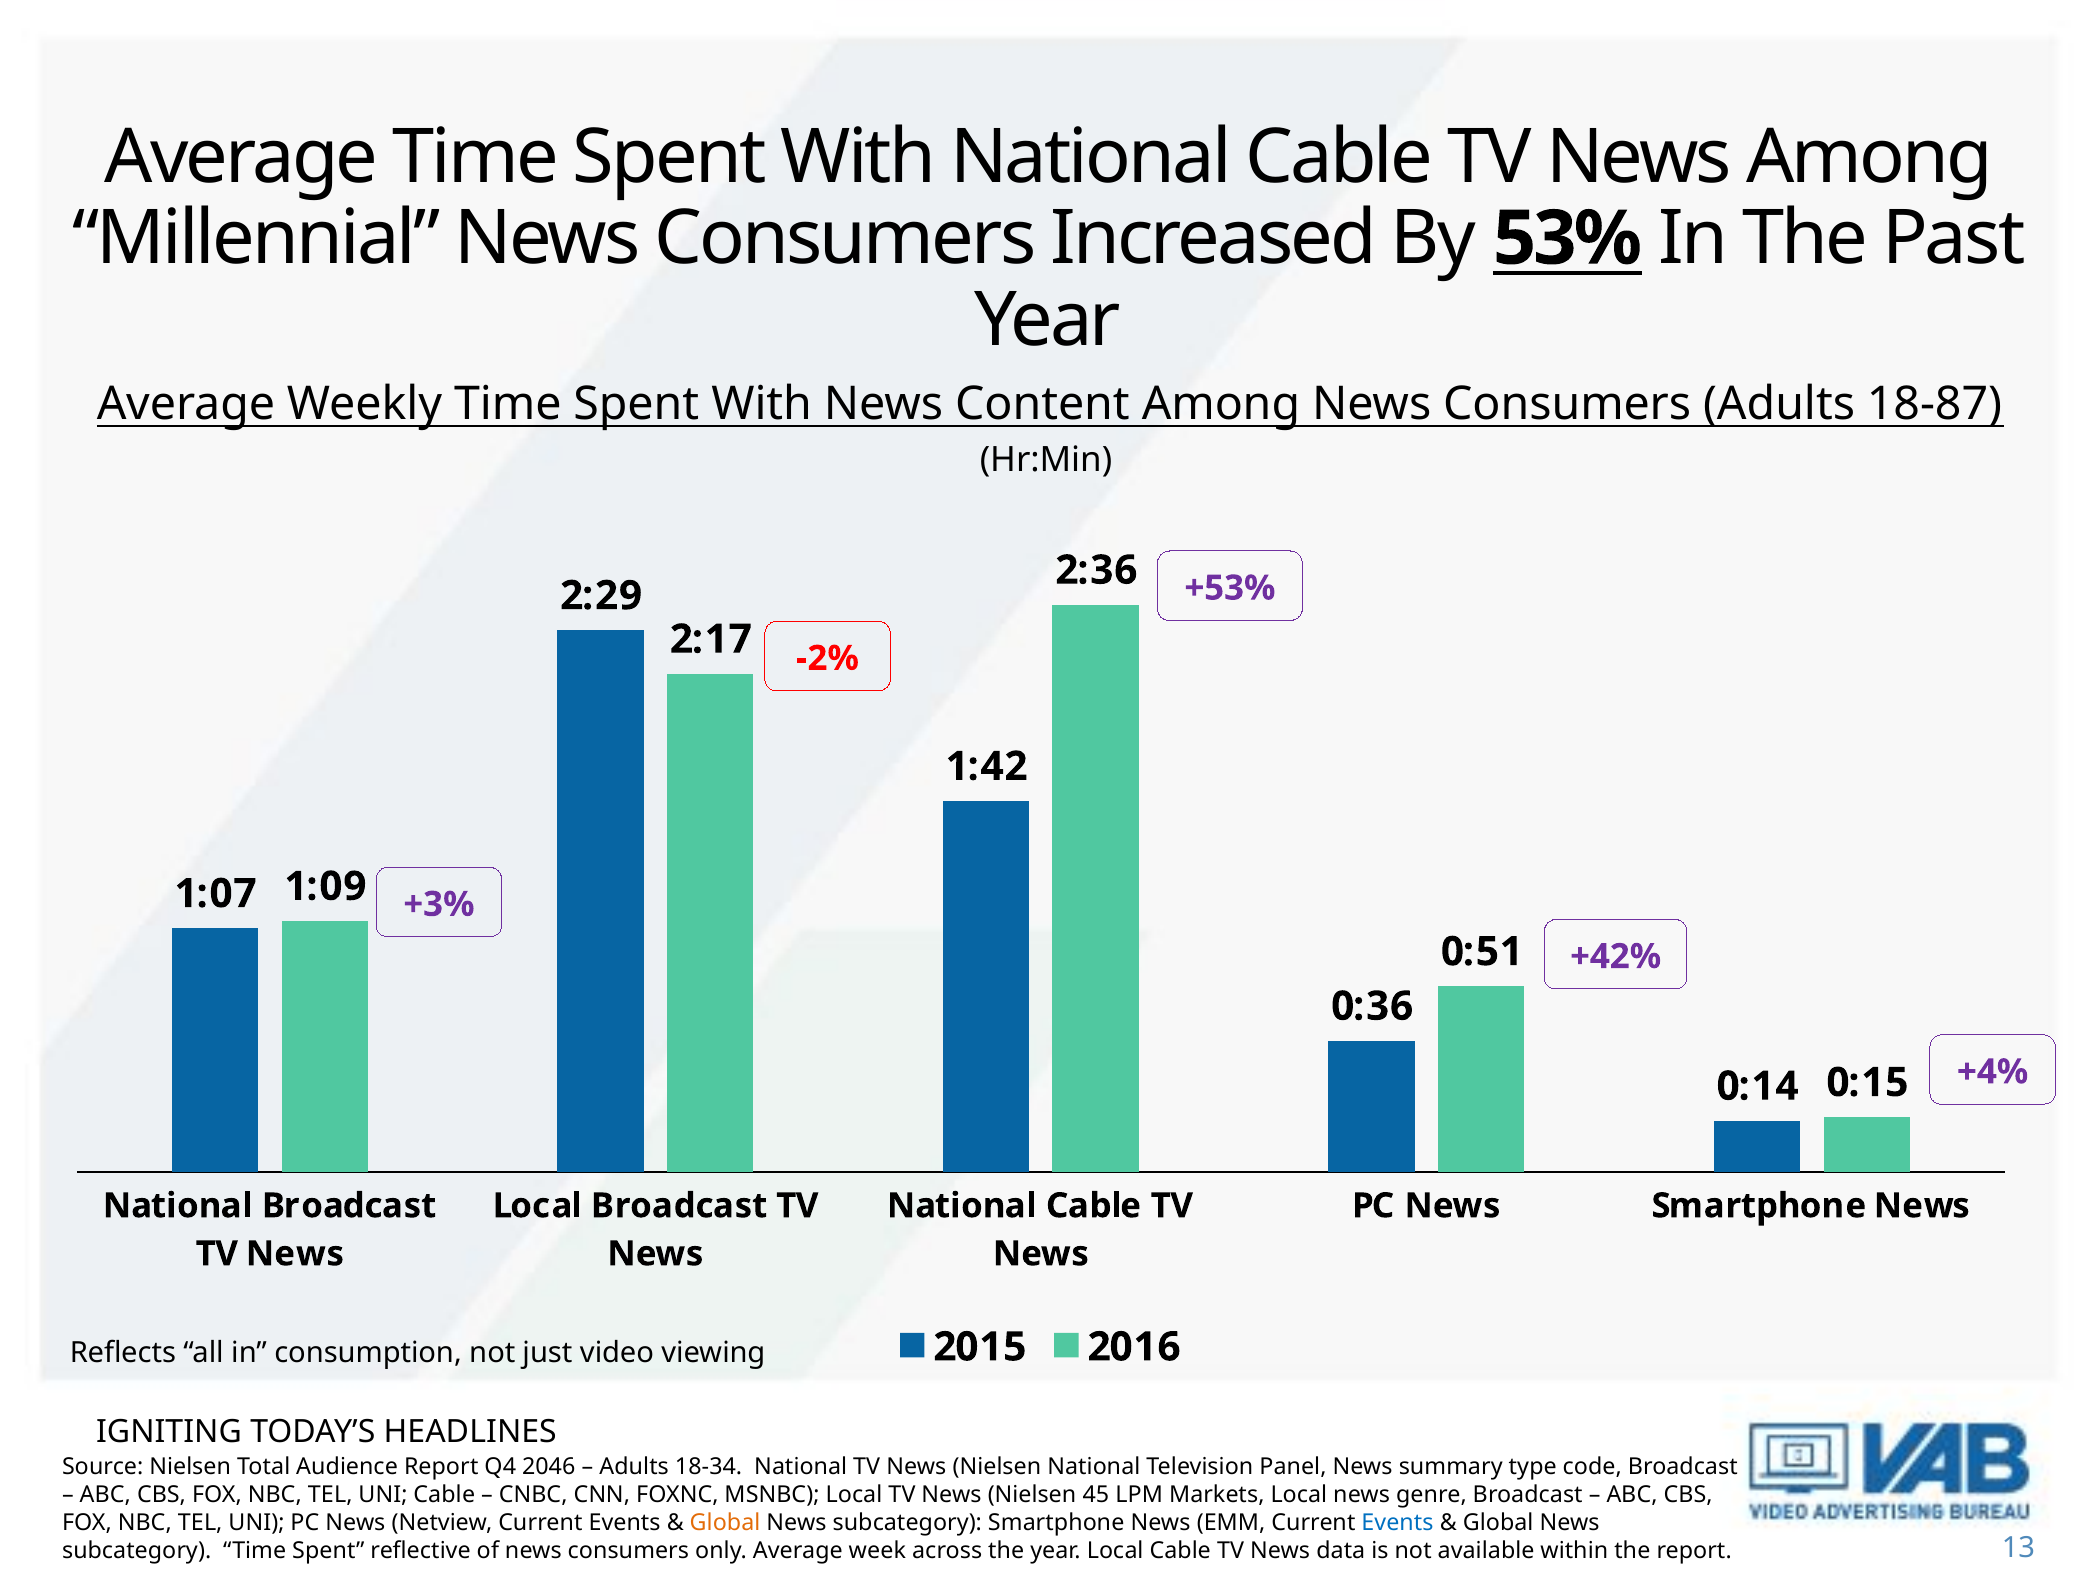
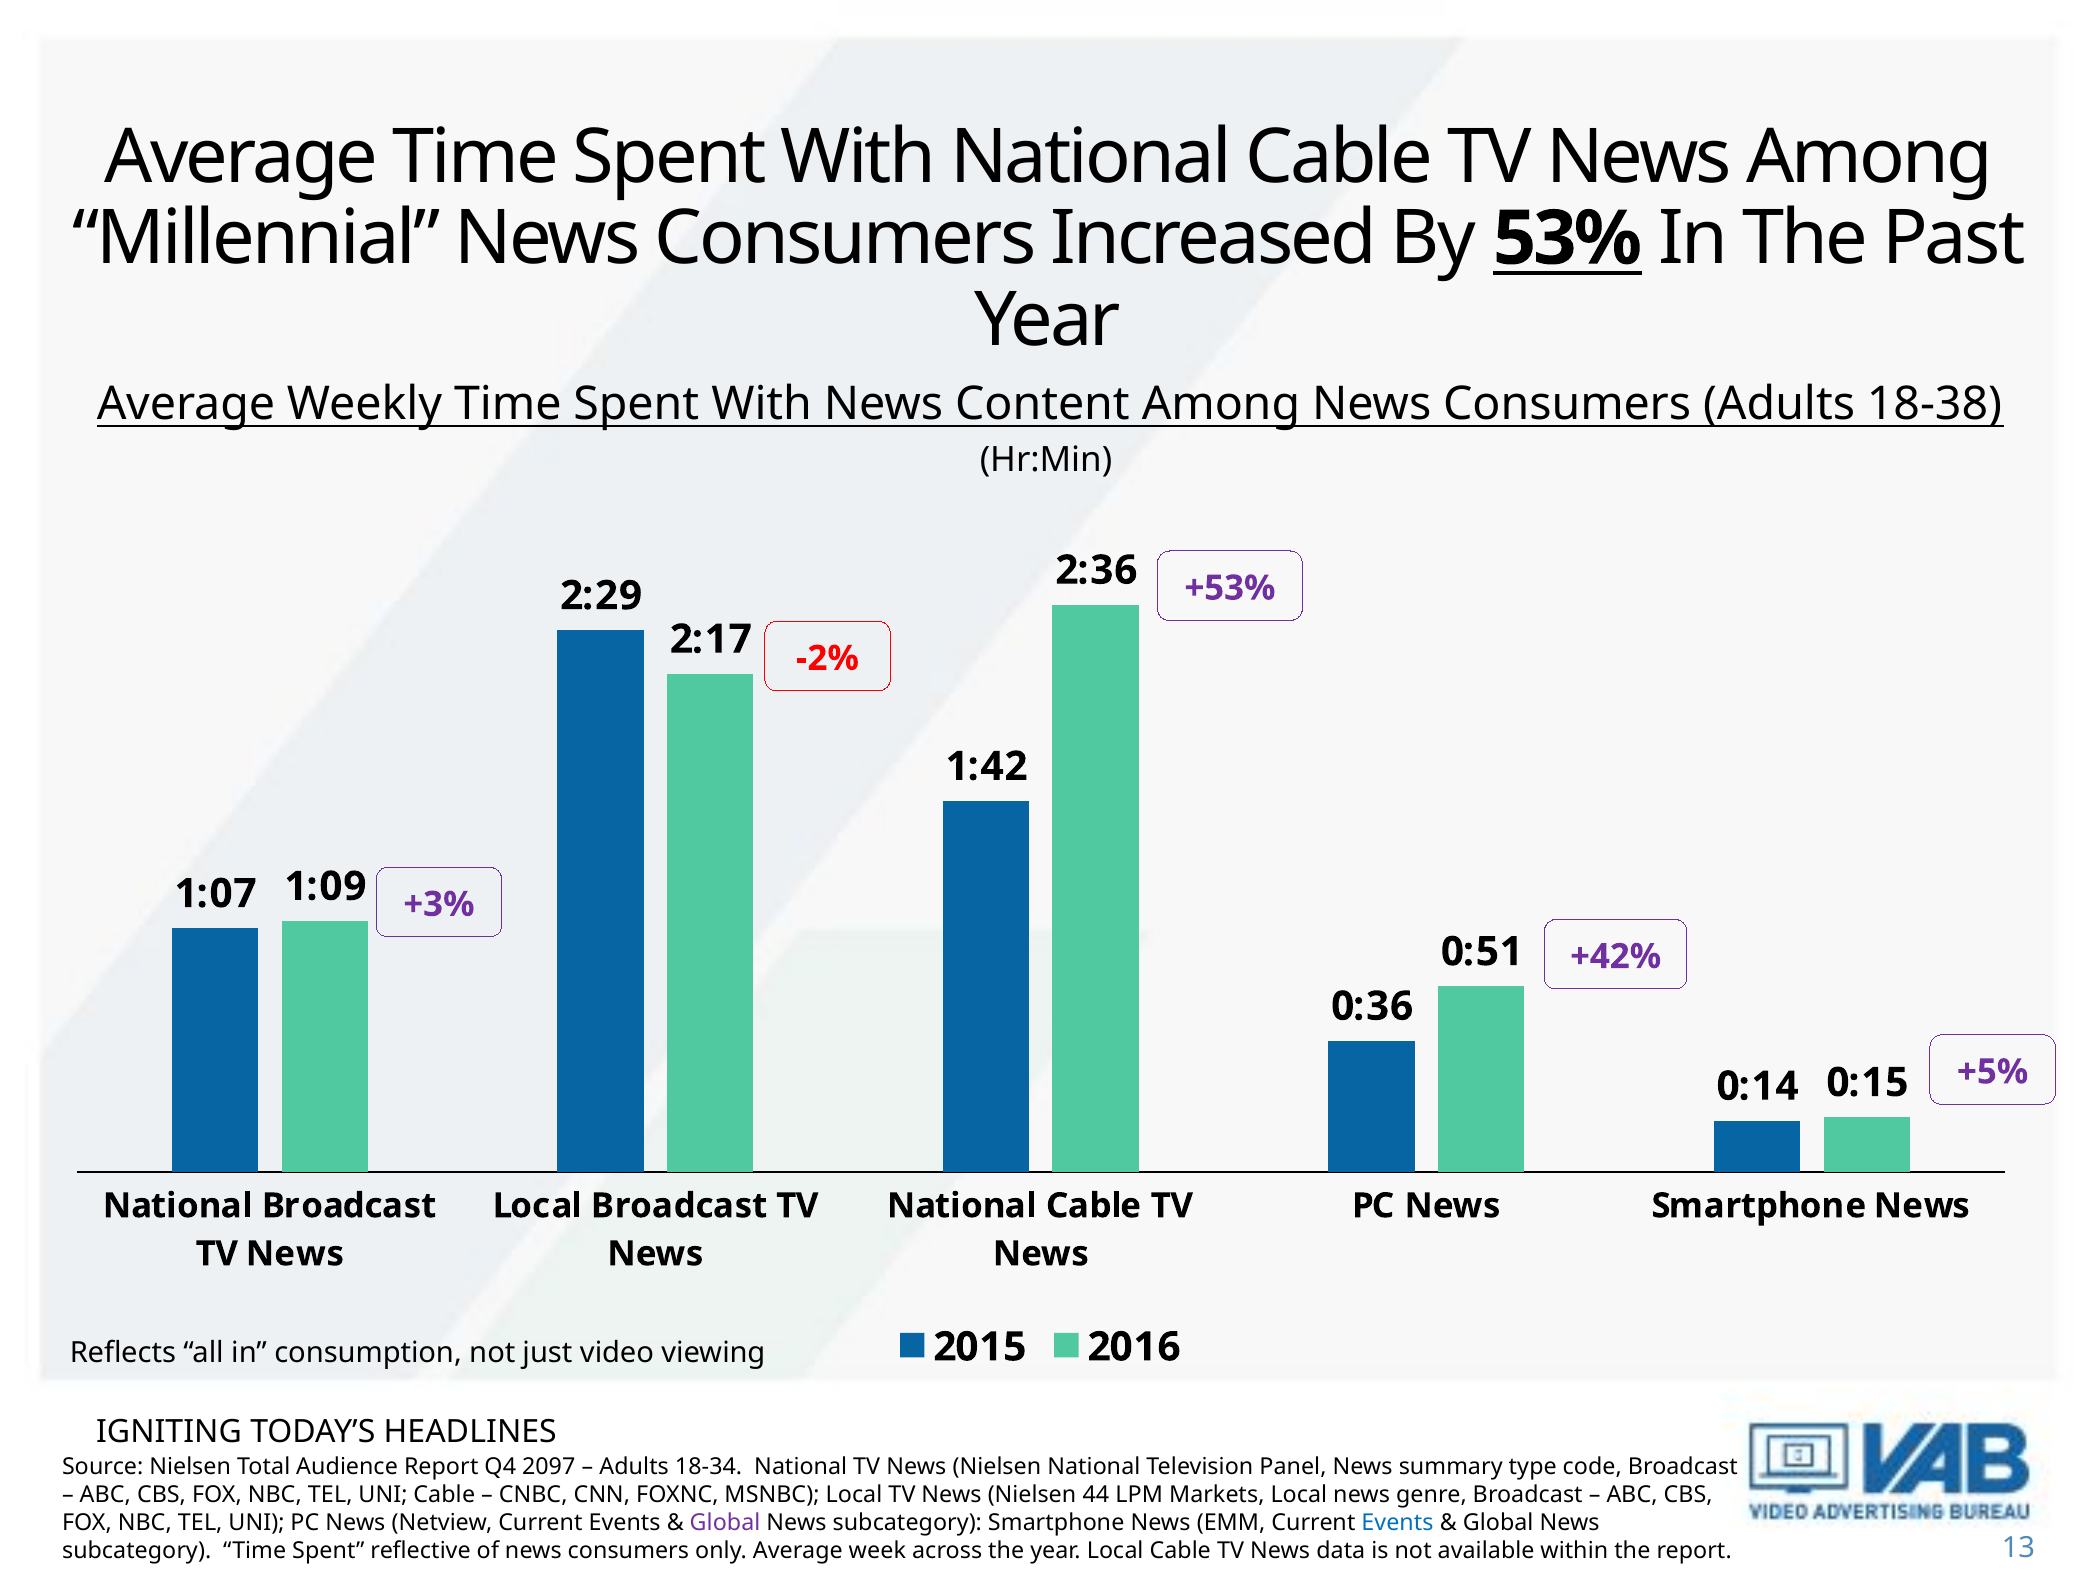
18-87: 18-87 -> 18-38 (1934, 405)
+4%: +4% -> +5% (1993, 1072)
2046: 2046 -> 2097 (549, 1467)
45: 45 -> 44 (1096, 1495)
Global colour: orange -> purple (725, 1523)
